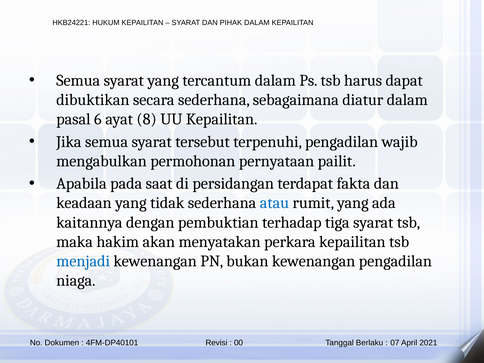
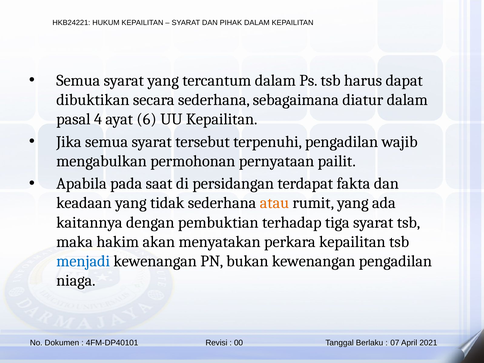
6: 6 -> 4 (98, 119)
8: 8 -> 6 (147, 119)
atau colour: blue -> orange (274, 203)
